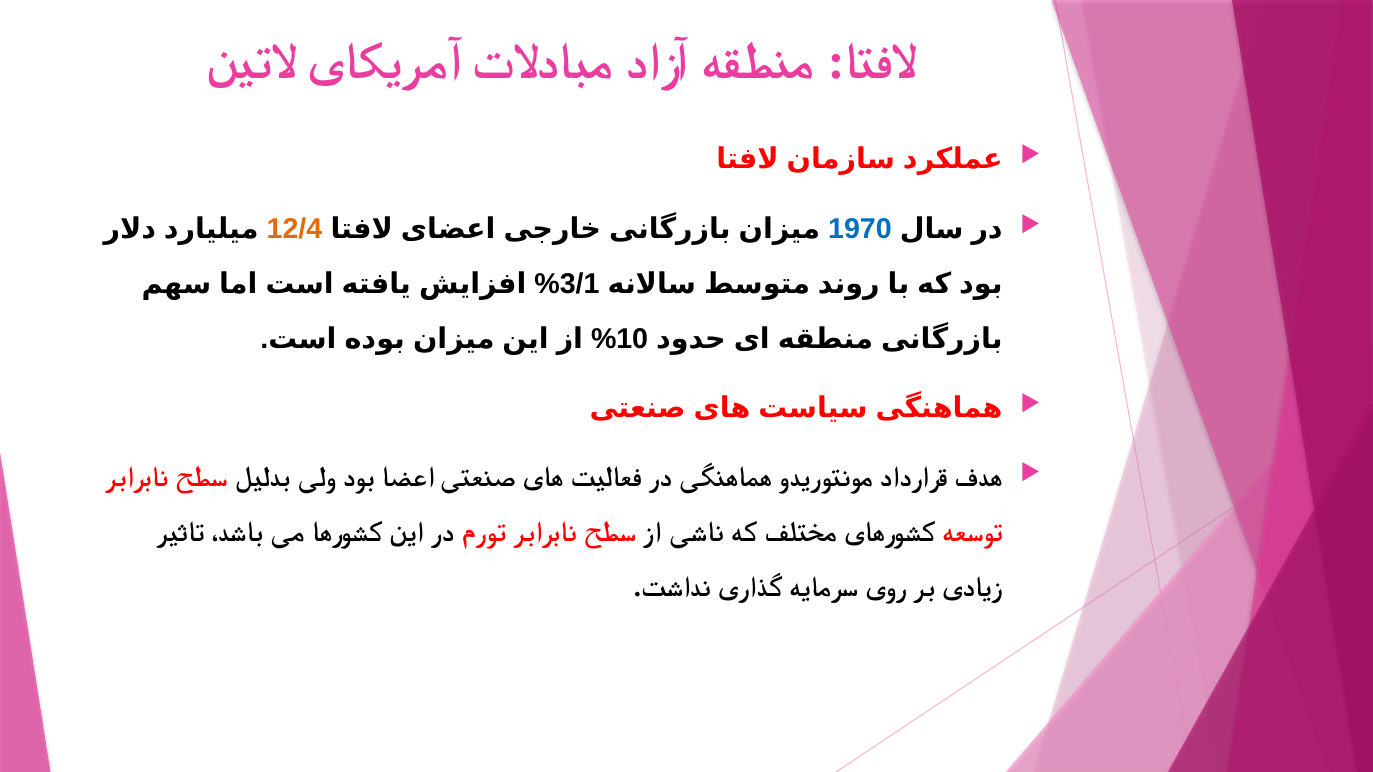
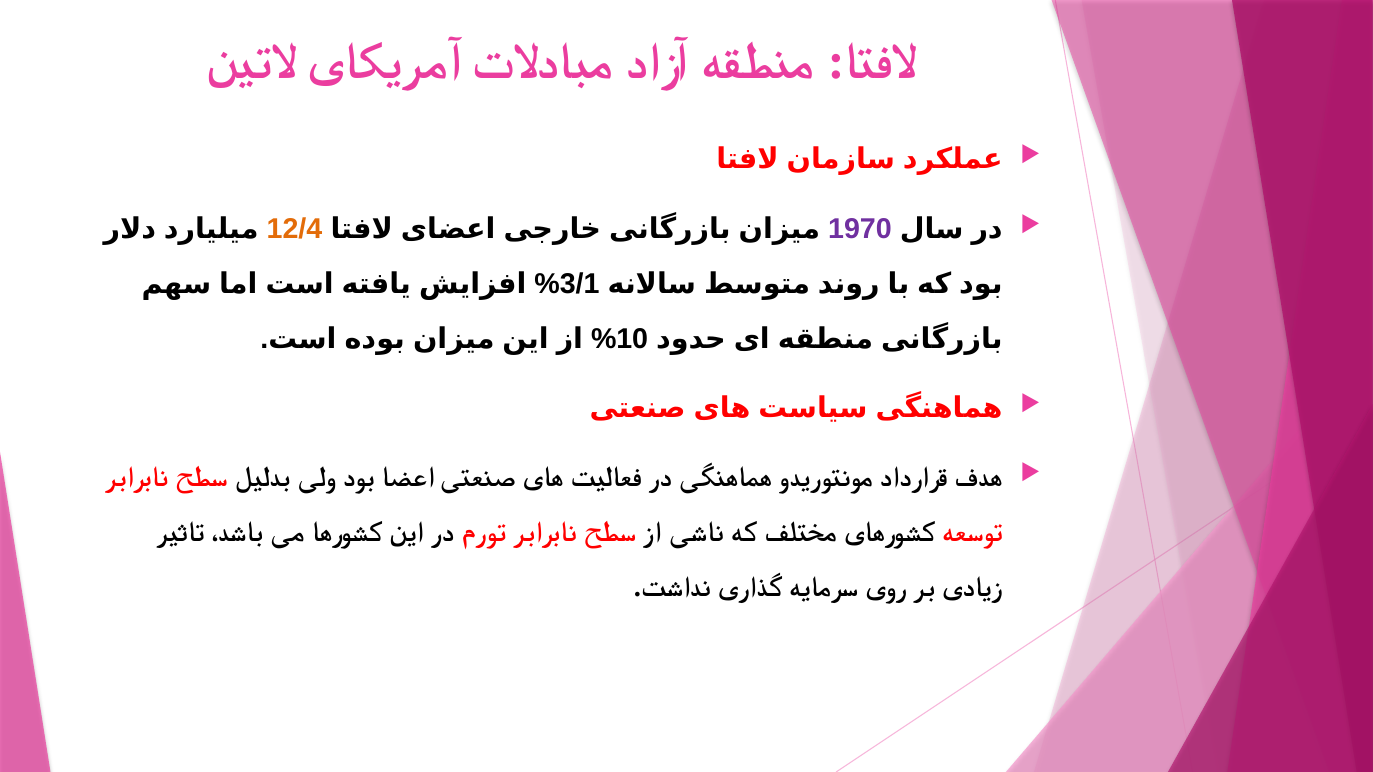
1970 colour: blue -> purple (860, 229)
